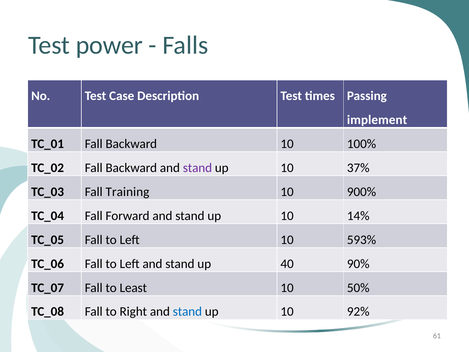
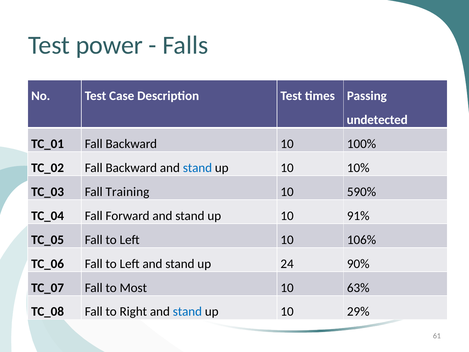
implement: implement -> undetected (377, 120)
stand colour: purple -> blue (197, 168)
37%: 37% -> 10% (358, 168)
900%: 900% -> 590% (362, 192)
14%: 14% -> 91% (358, 216)
593%: 593% -> 106% (362, 240)
40: 40 -> 24 (287, 264)
Least: Least -> Most (133, 288)
50%: 50% -> 63% (358, 288)
92%: 92% -> 29% (358, 311)
